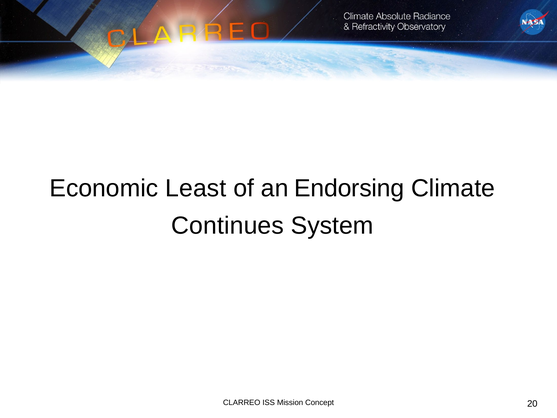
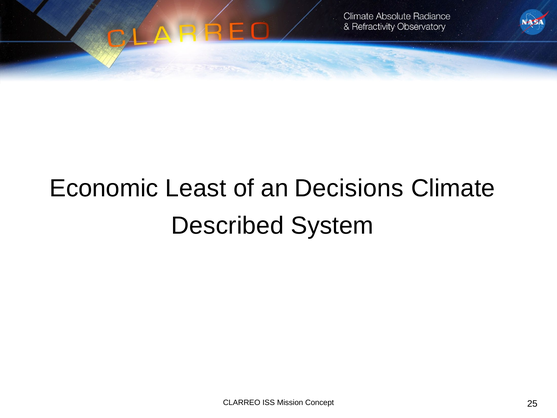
Endorsing: Endorsing -> Decisions (349, 188)
Continues: Continues -> Described (228, 225)
20: 20 -> 25 (532, 403)
